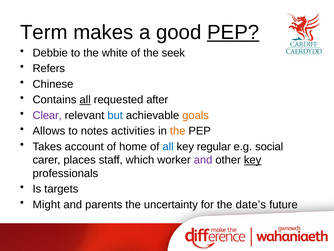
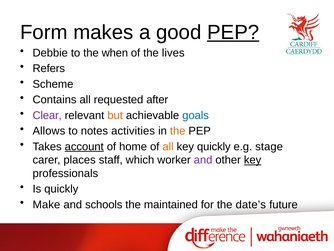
Term: Term -> Form (44, 32)
white: white -> when (115, 53)
seek: seek -> lives (173, 53)
Chinese: Chinese -> Scheme (53, 84)
all underline: present -> none (85, 100)
but colour: blue -> orange (115, 115)
goals colour: orange -> blue (196, 115)
account underline: none -> present (84, 146)
all colour: blue -> orange (168, 146)
key regular: regular -> quickly (214, 146)
social: social -> stage (269, 146)
Is targets: targets -> quickly (61, 189)
Might: Might -> Make (46, 204)
parents: parents -> schools (104, 204)
uncertainty: uncertainty -> maintained (171, 204)
